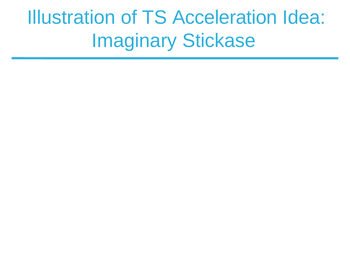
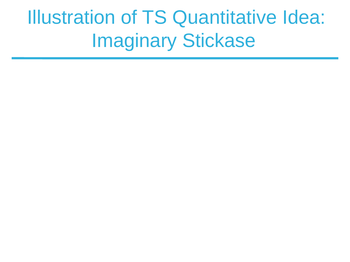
Acceleration: Acceleration -> Quantitative (225, 17)
